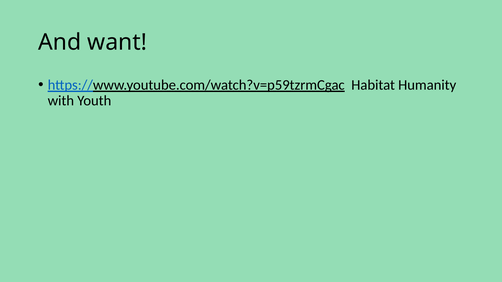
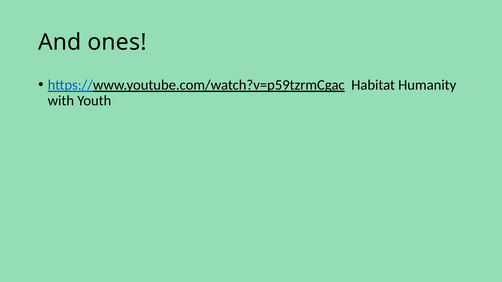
want: want -> ones (117, 42)
